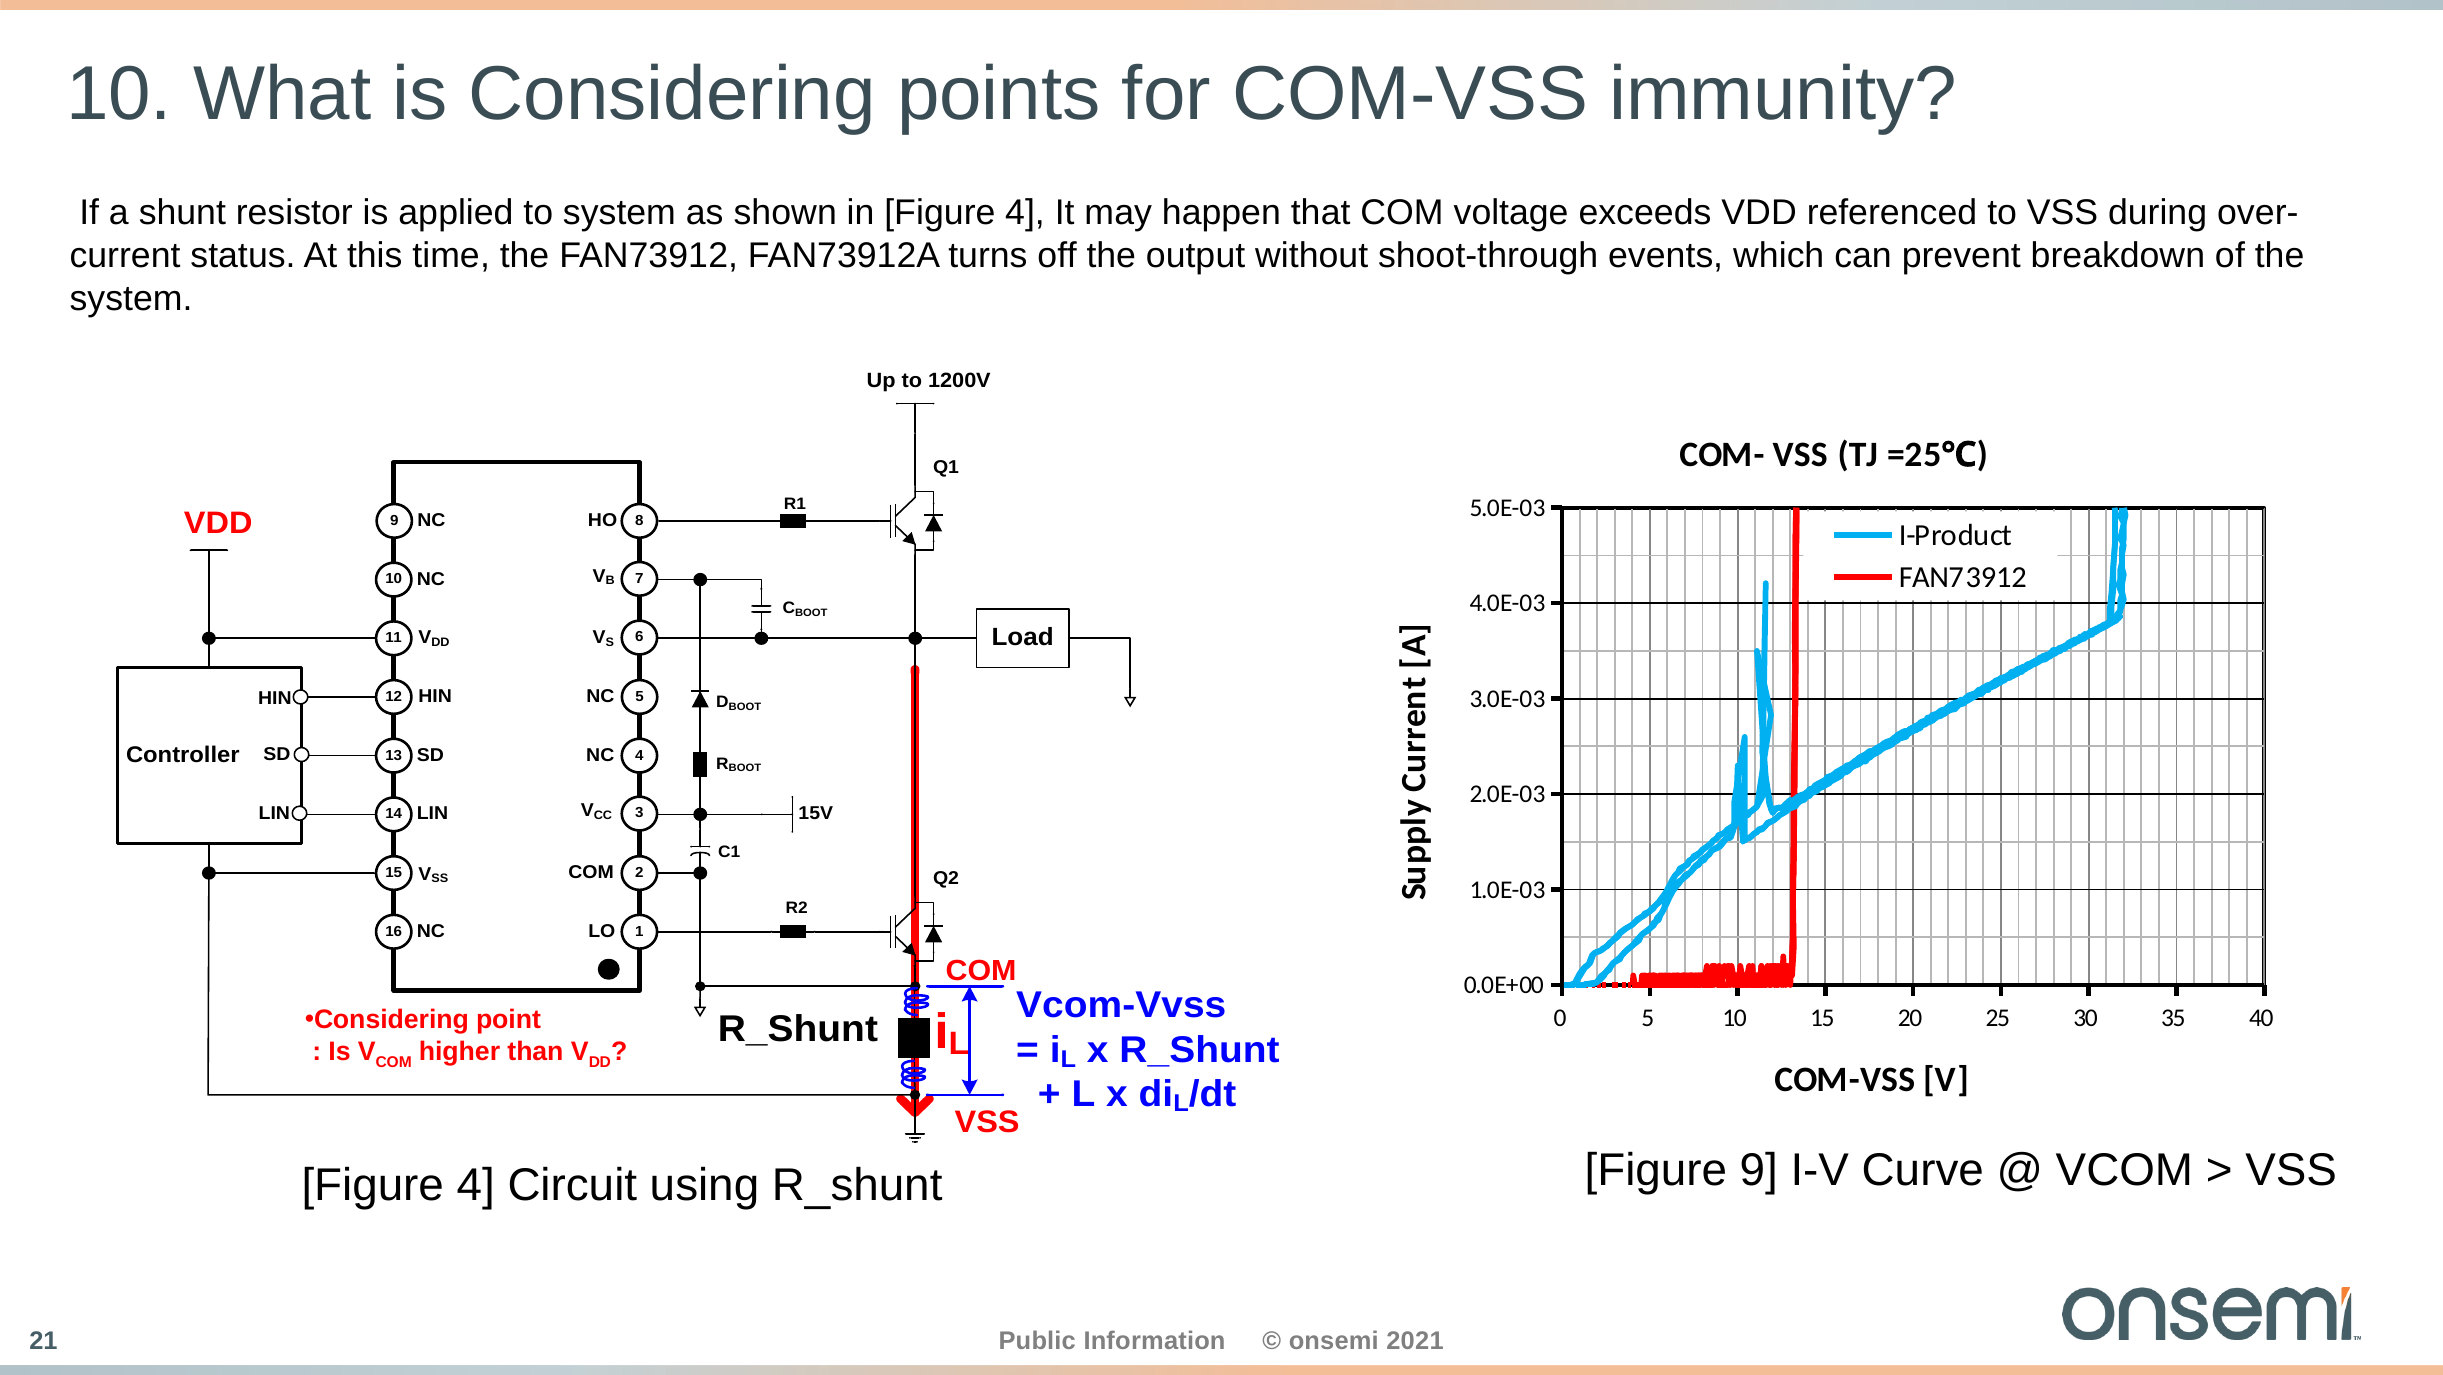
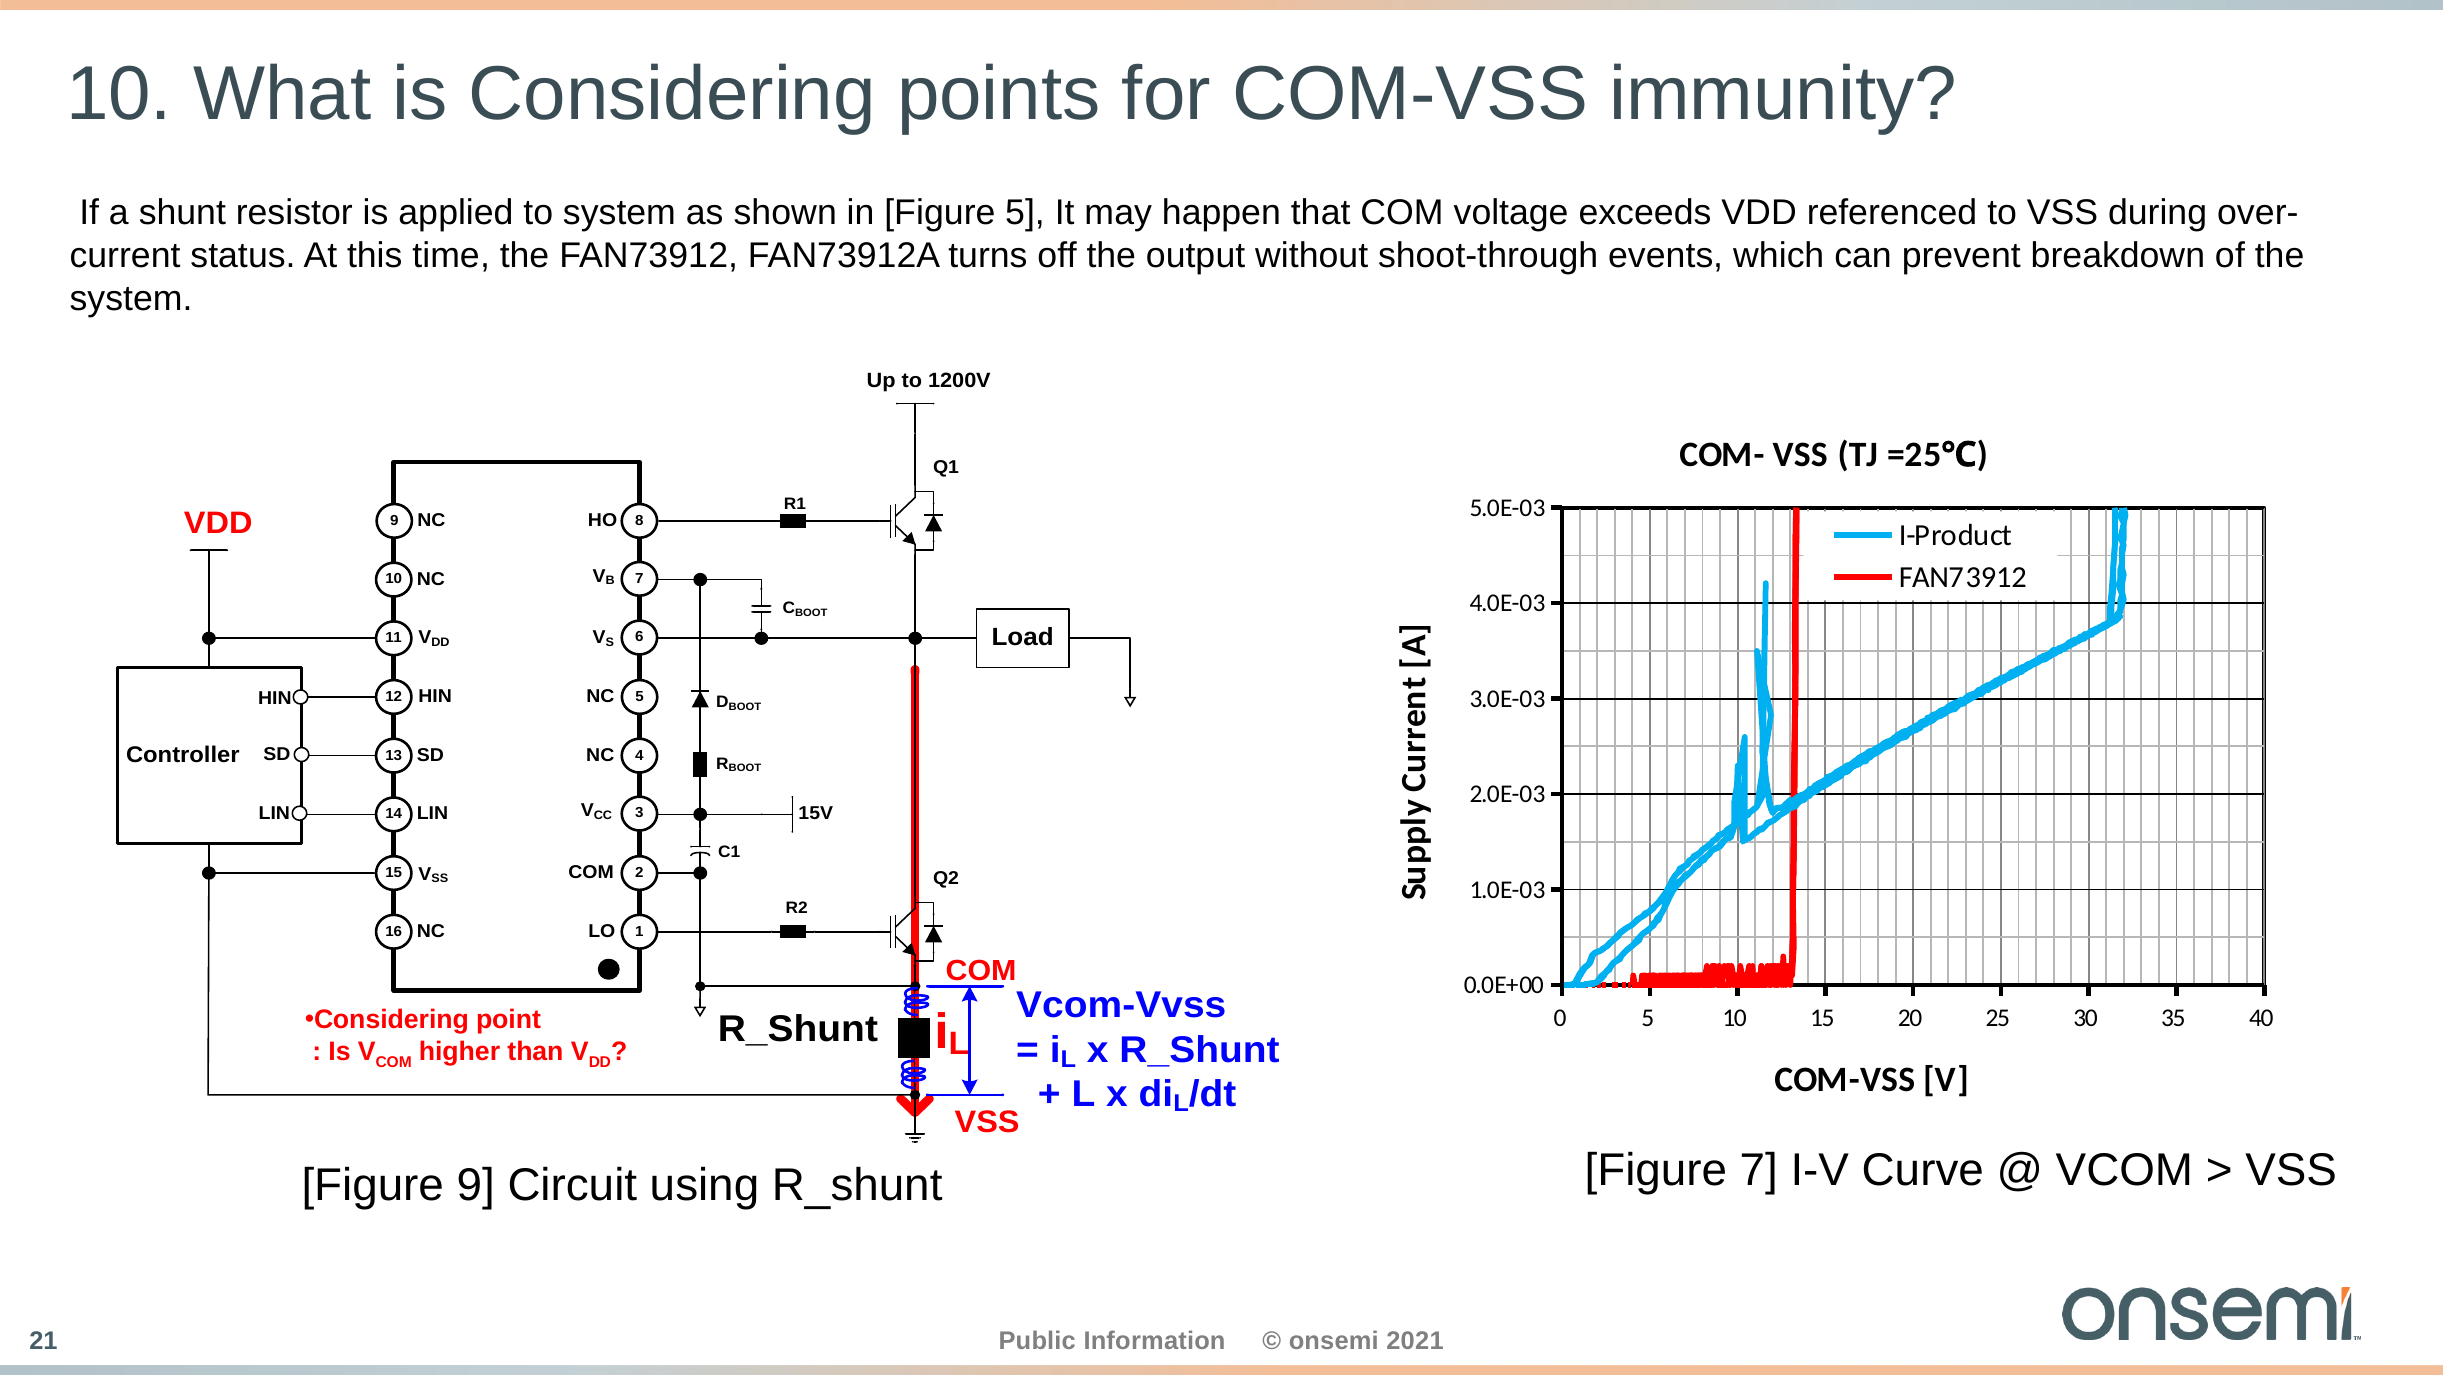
in Figure 4: 4 -> 5 (1025, 213)
4: 4 -> 9 (476, 1185)
Figure 9: 9 -> 7 (1759, 1170)
